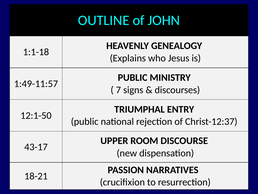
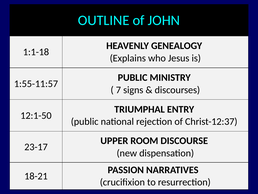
1:49-11:57: 1:49-11:57 -> 1:55-11:57 (36, 84)
43-17: 43-17 -> 23-17 (36, 147)
